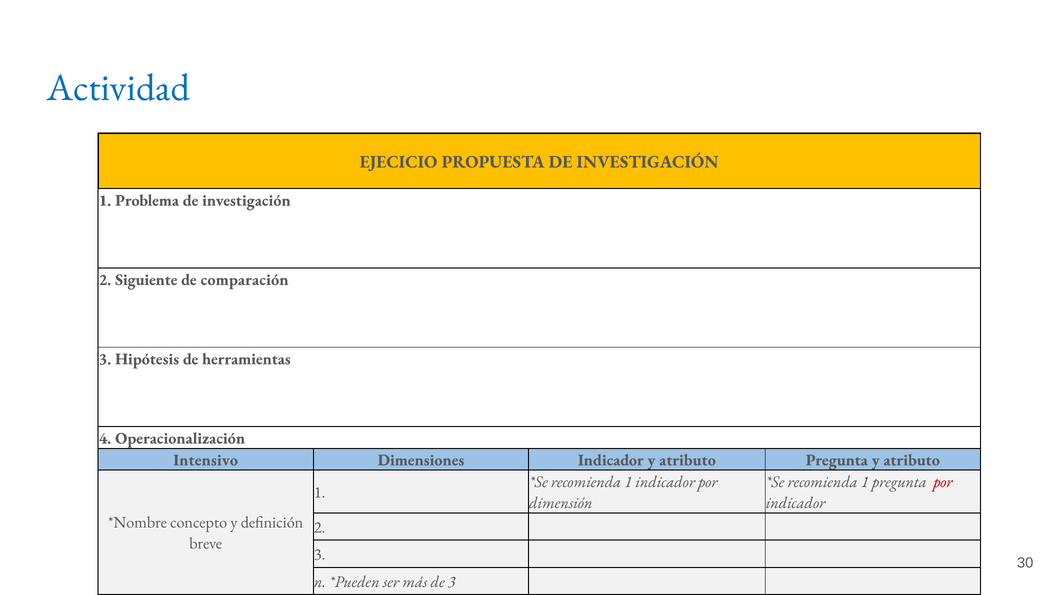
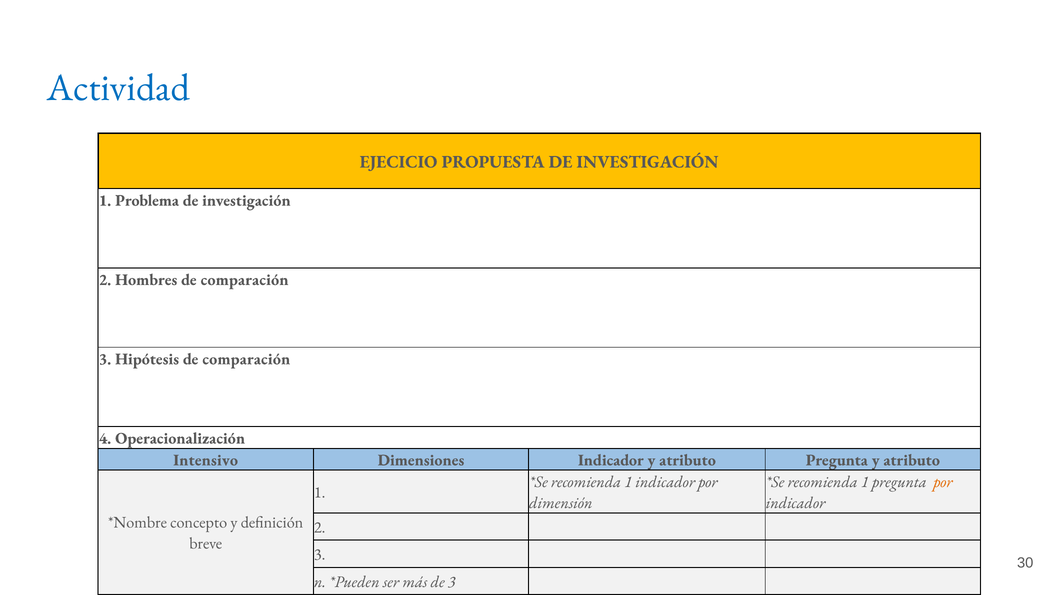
Siguiente: Siguiente -> Hombres (146, 280)
Hipótesis de herramientas: herramientas -> comparación (246, 359)
por colour: red -> orange (943, 482)
